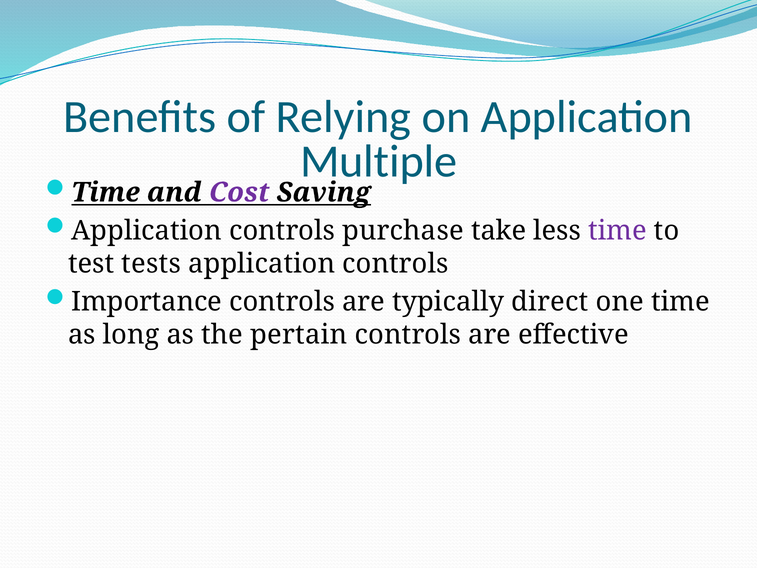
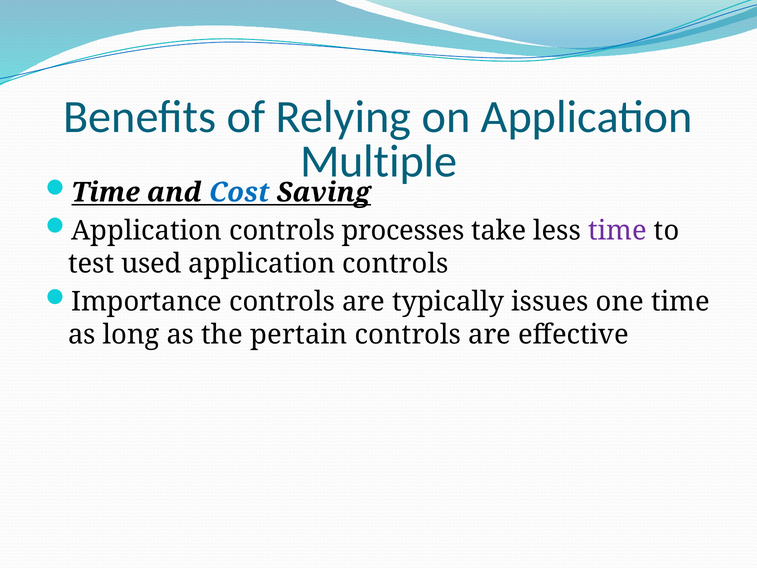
Cost colour: purple -> blue (239, 192)
purchase: purchase -> processes (403, 231)
tests: tests -> used (151, 263)
direct: direct -> issues (550, 302)
